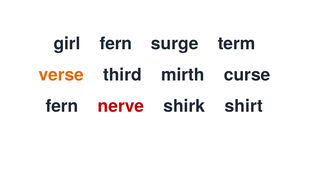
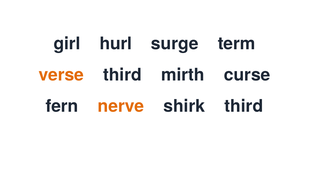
girl fern: fern -> hurl (116, 44)
nerve colour: red -> orange (121, 106)
shirk shirt: shirt -> third (244, 106)
